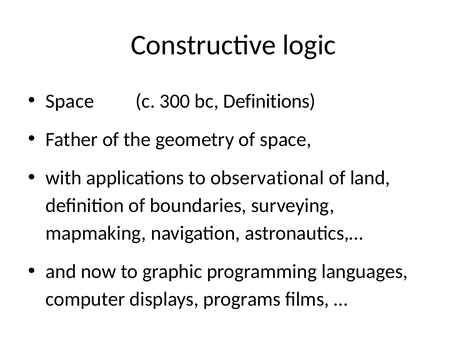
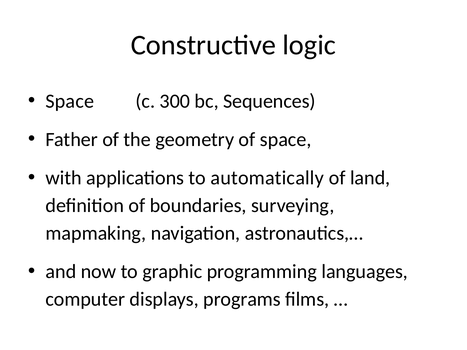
Definitions: Definitions -> Sequences (269, 101)
observational: observational -> automatically (267, 178)
